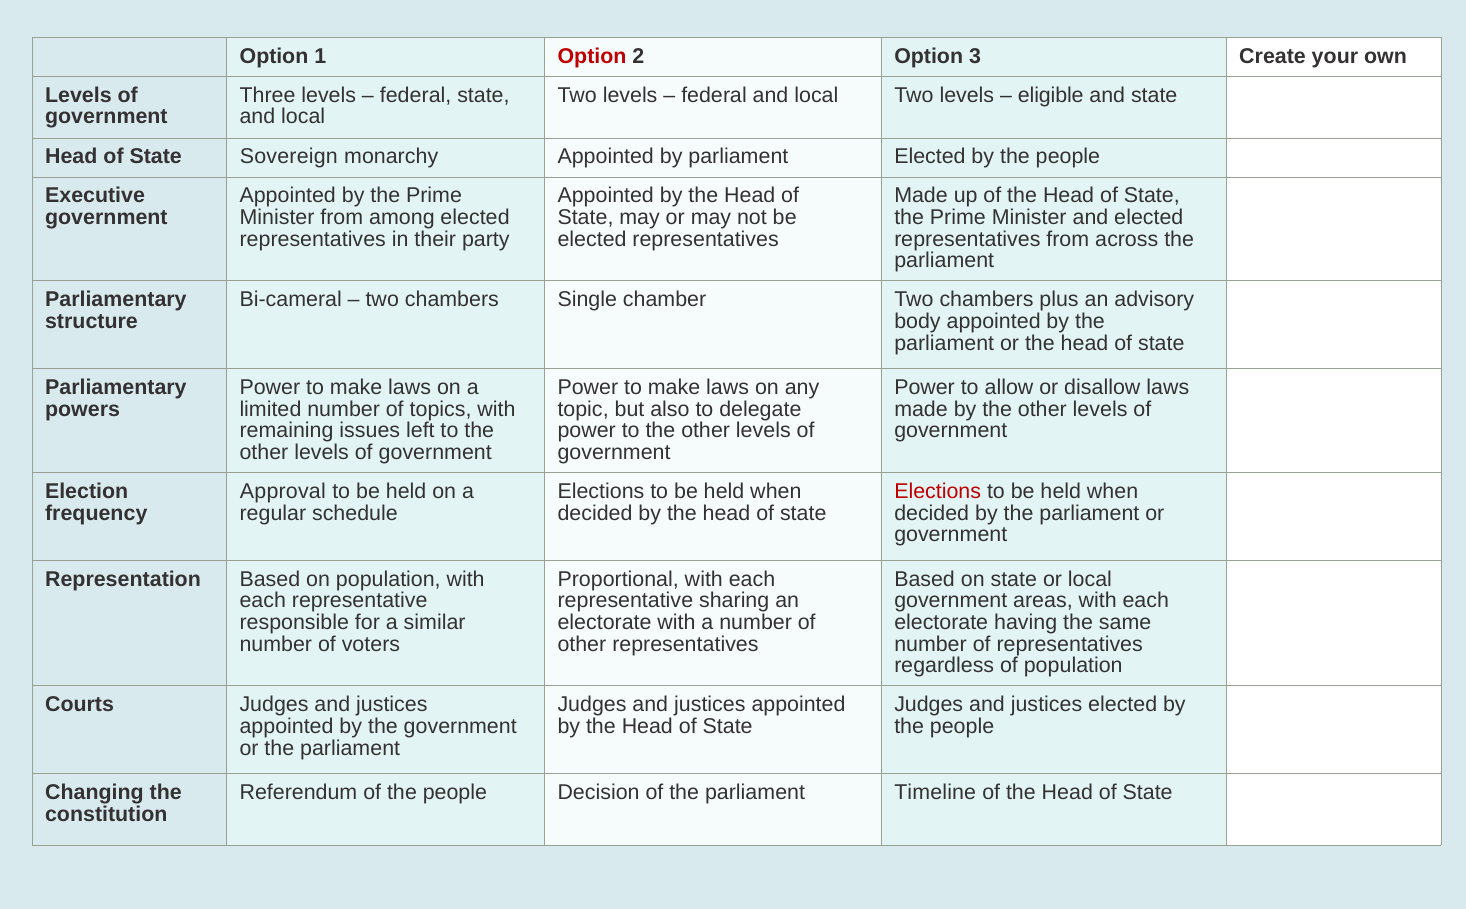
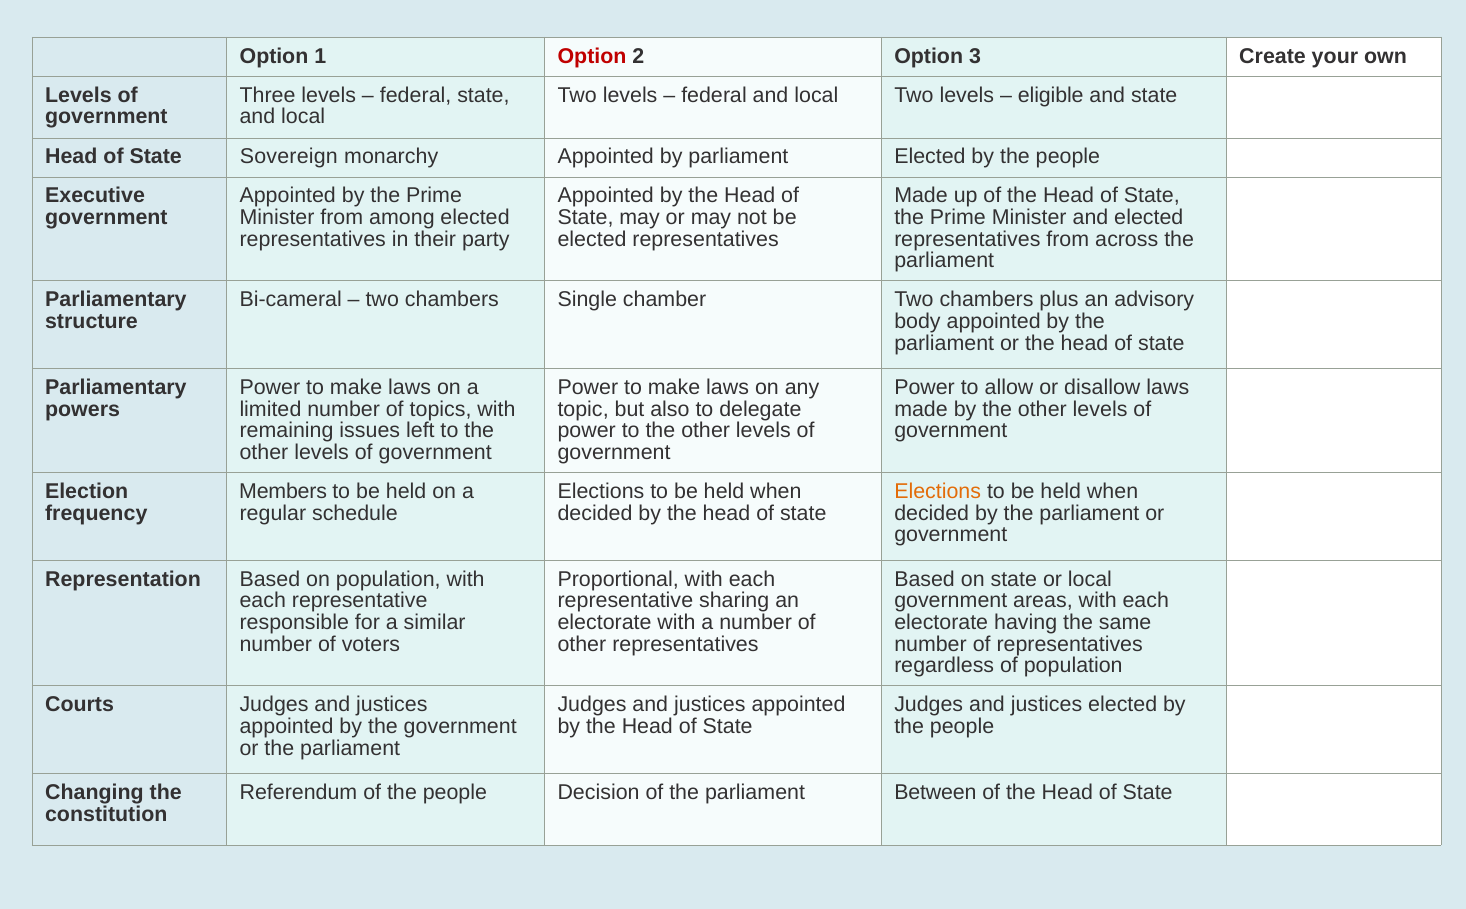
Approval: Approval -> Members (283, 492)
Elections colour: red -> orange (938, 492)
Timeline: Timeline -> Between (935, 793)
